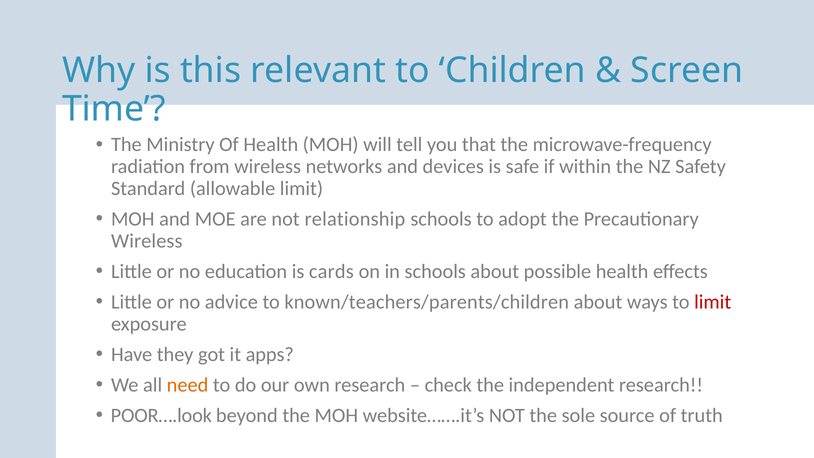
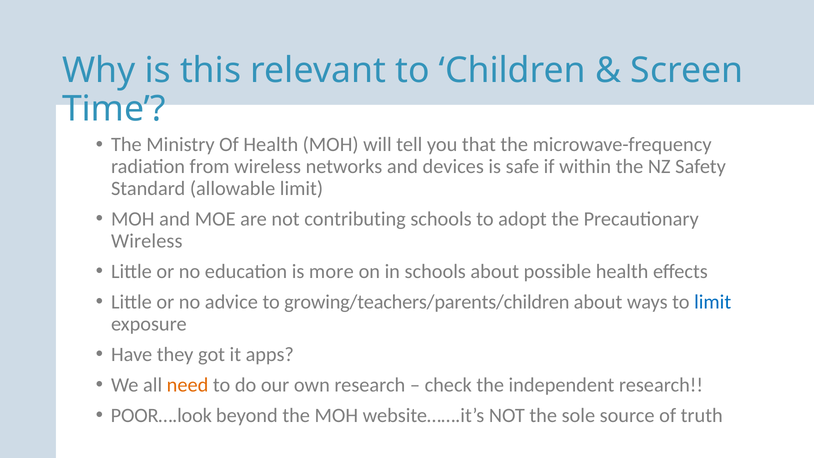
relationship: relationship -> contributing (355, 219)
cards: cards -> more (331, 271)
known/teachers/parents/children: known/teachers/parents/children -> growing/teachers/parents/children (427, 302)
limit colour: red -> blue (713, 302)
